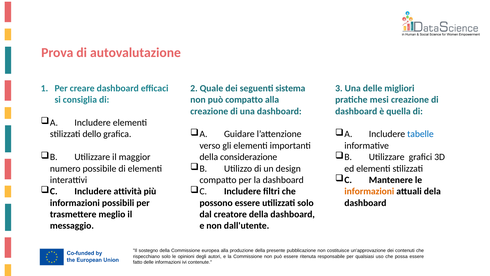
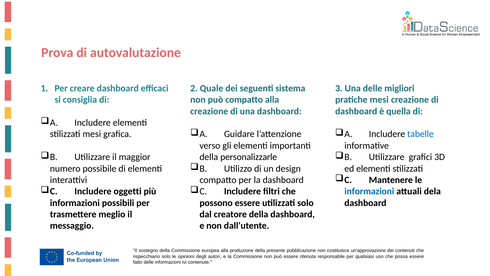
stilizzati dello: dello -> mesi (92, 134)
considerazione: considerazione -> personalizzarle (249, 157)
attività: attività -> oggetti (128, 191)
informazioni colour: orange -> blue (369, 191)
